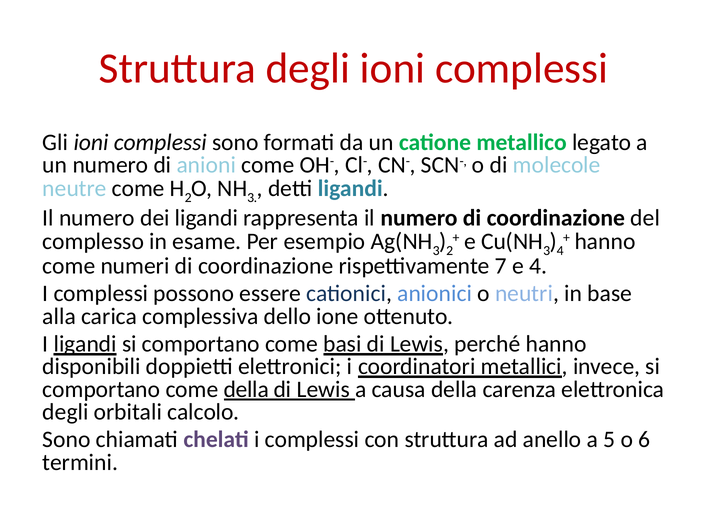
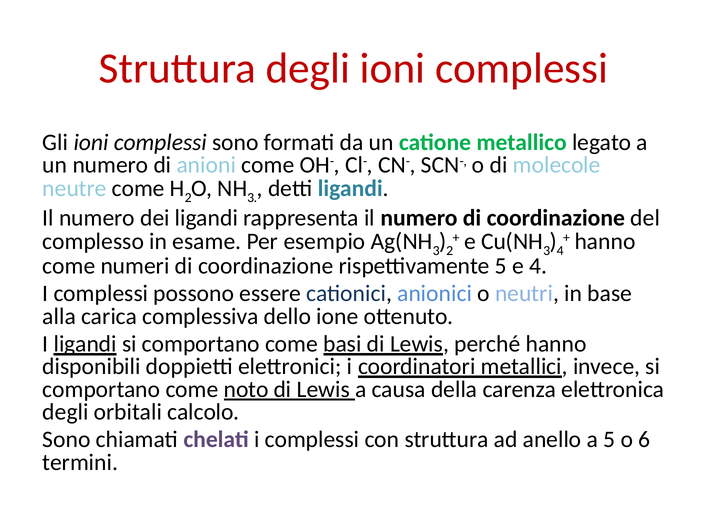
rispettivamente 7: 7 -> 5 (501, 266)
come della: della -> noto (246, 389)
